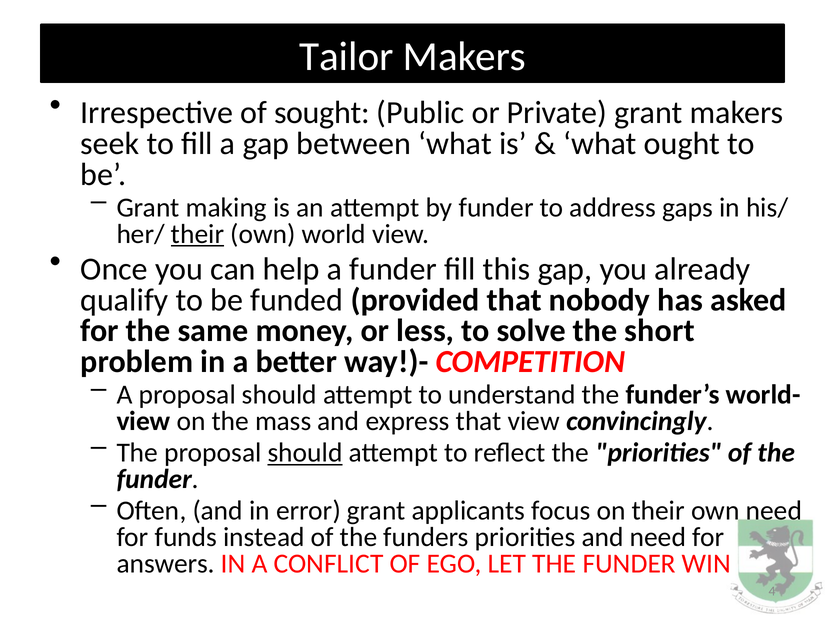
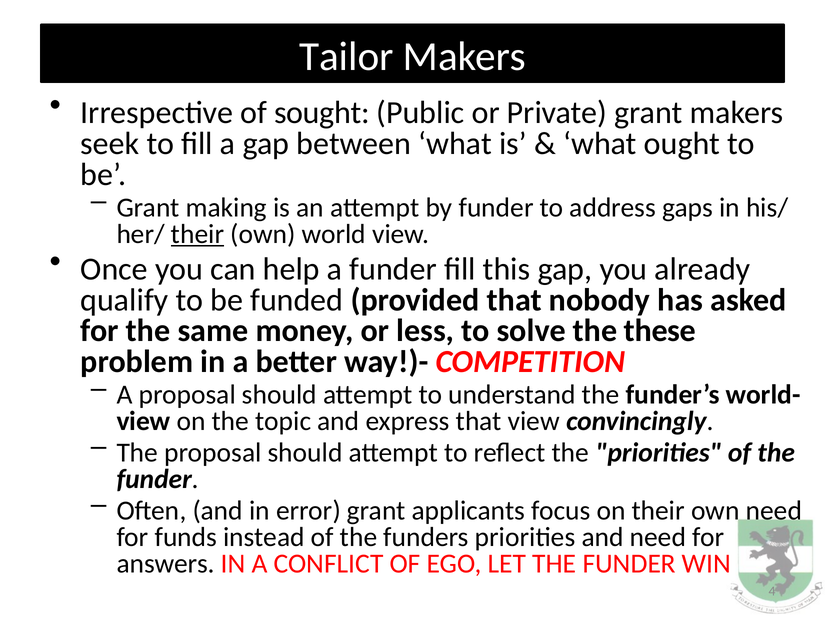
short: short -> these (660, 331)
mass: mass -> topic (283, 421)
should underline: present -> none (305, 453)
